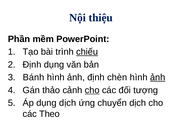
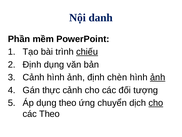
thiệu: thiệu -> danh (101, 18)
Bánh: Bánh -> Cảnh (34, 77)
thảo: thảo -> thực (51, 90)
cho underline: present -> none (92, 90)
dụng dịch: dịch -> theo (68, 103)
cho underline: none -> present (156, 103)
